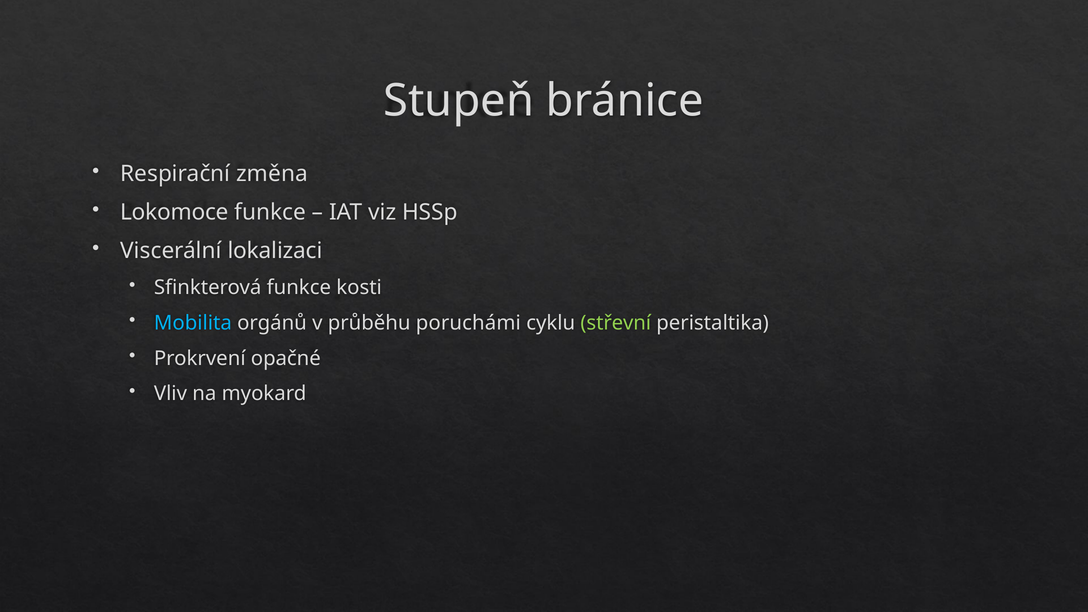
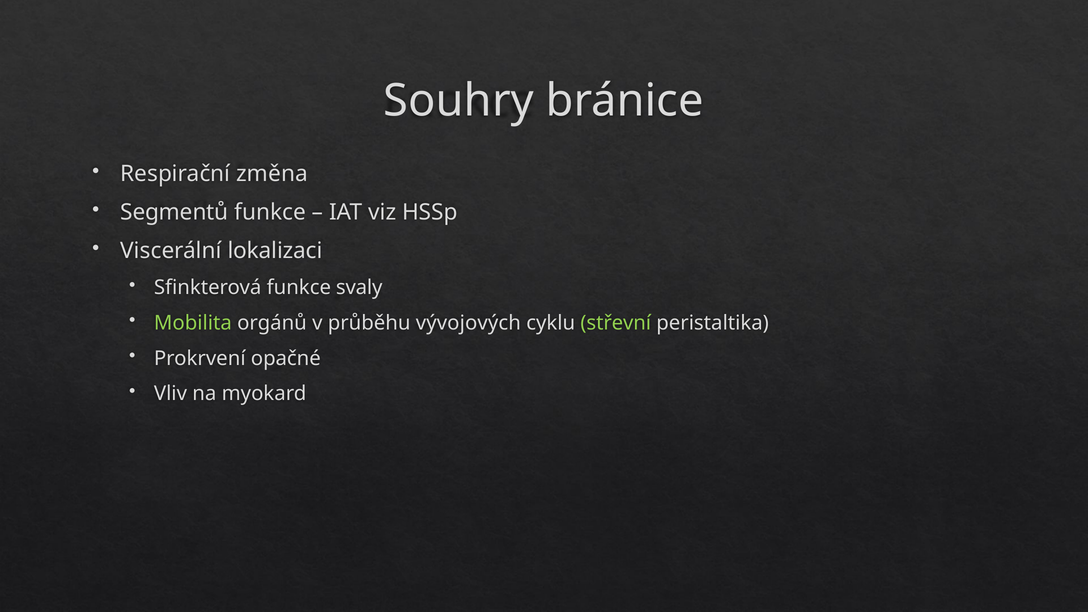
Stupeň: Stupeň -> Souhry (459, 101)
Lokomoce: Lokomoce -> Segmentů (174, 212)
kosti: kosti -> svaly (359, 288)
Mobilita colour: light blue -> light green (193, 323)
poruchámi: poruchámi -> vývojových (468, 323)
